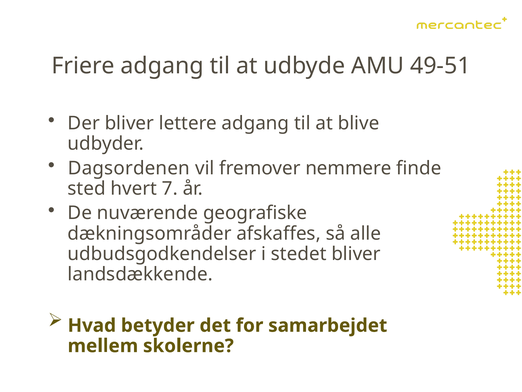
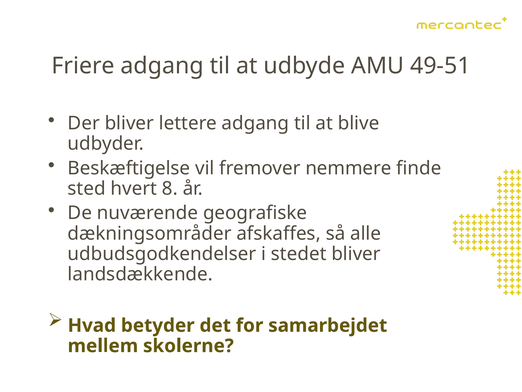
Dagsordenen: Dagsordenen -> Beskæftigelse (129, 168)
7: 7 -> 8 (170, 188)
